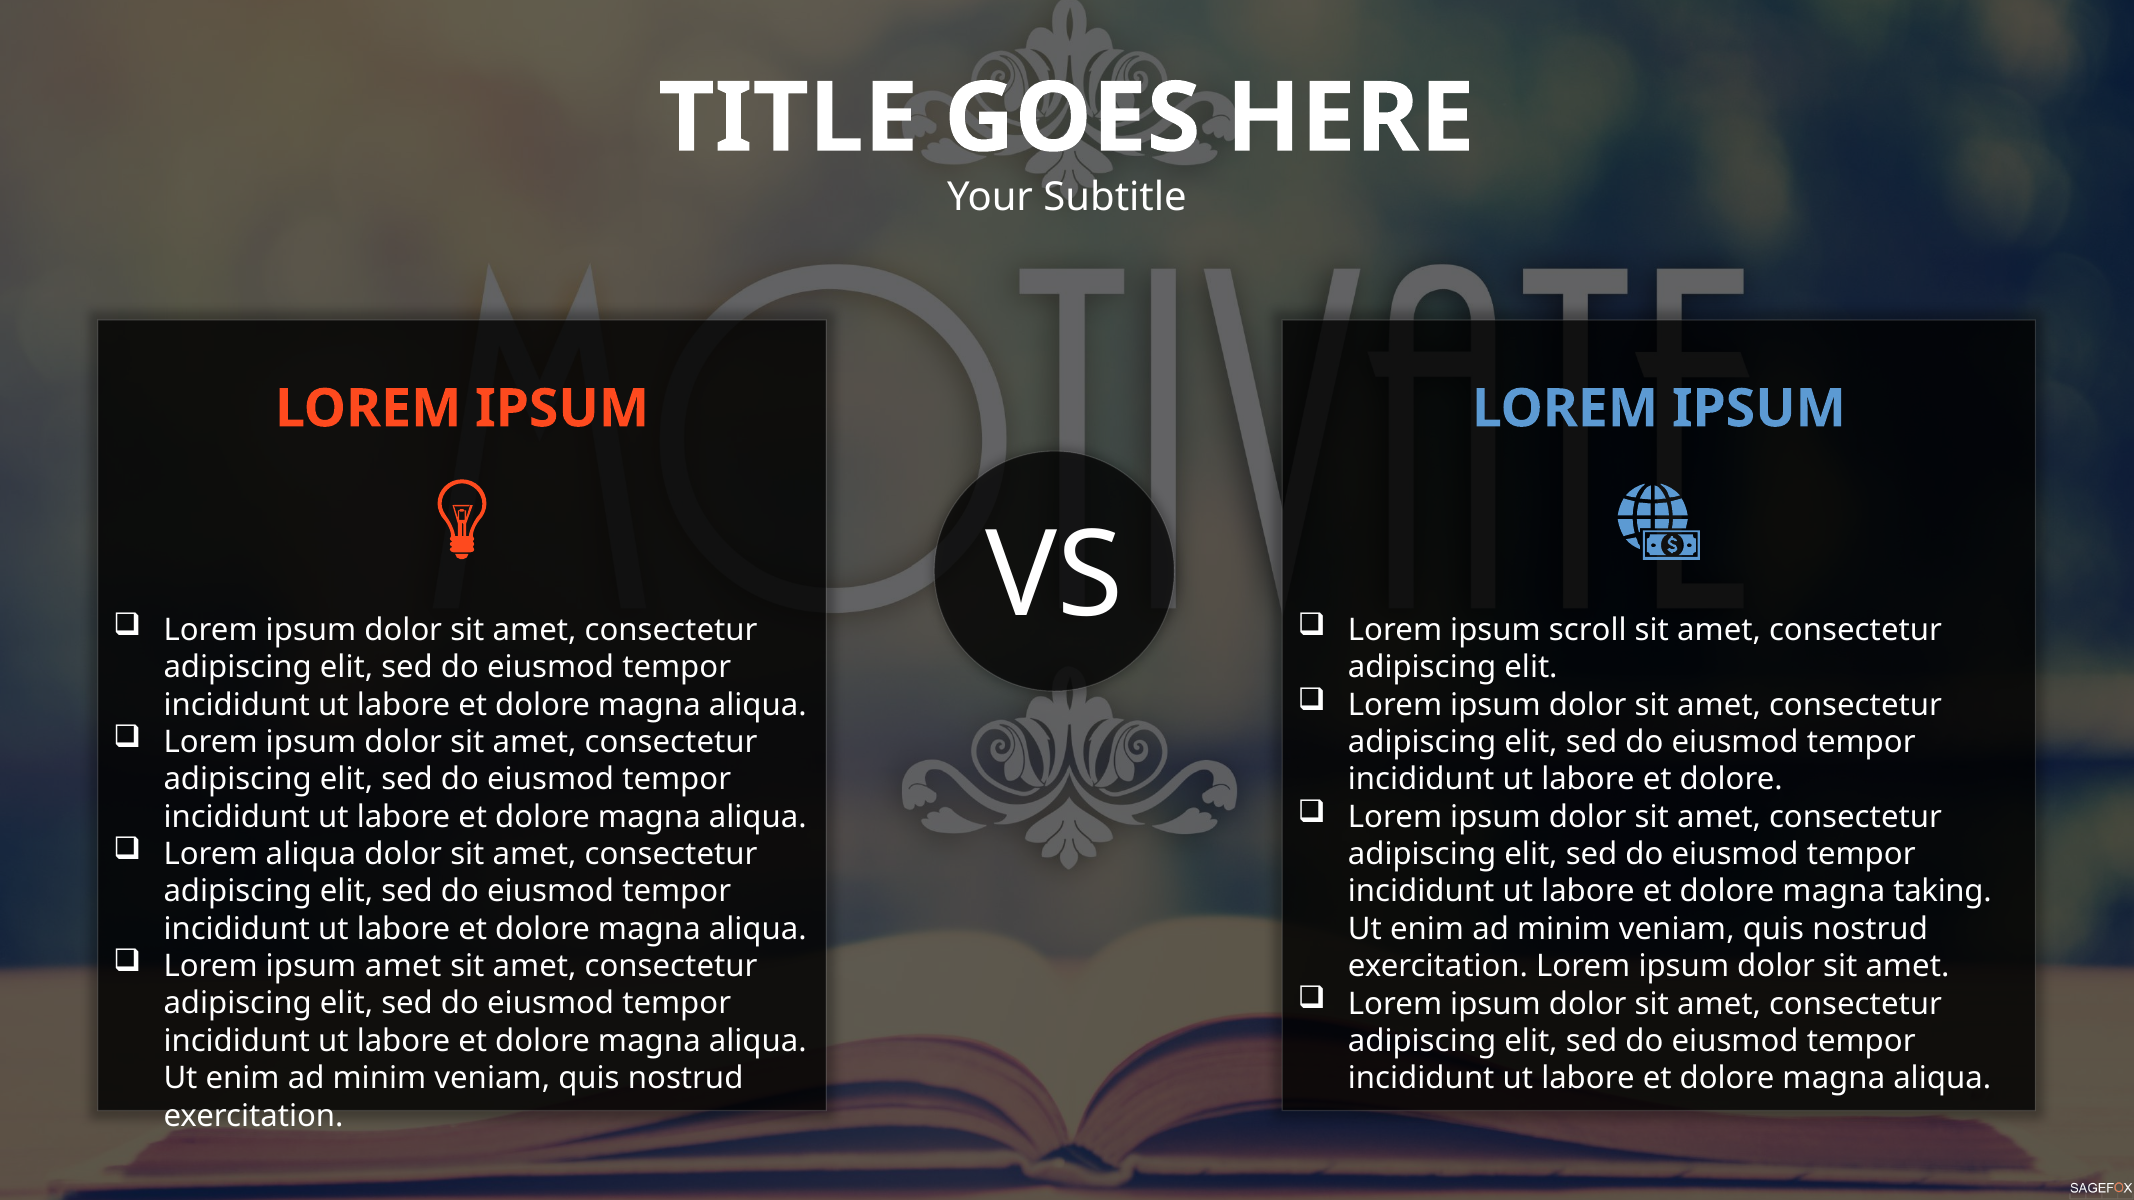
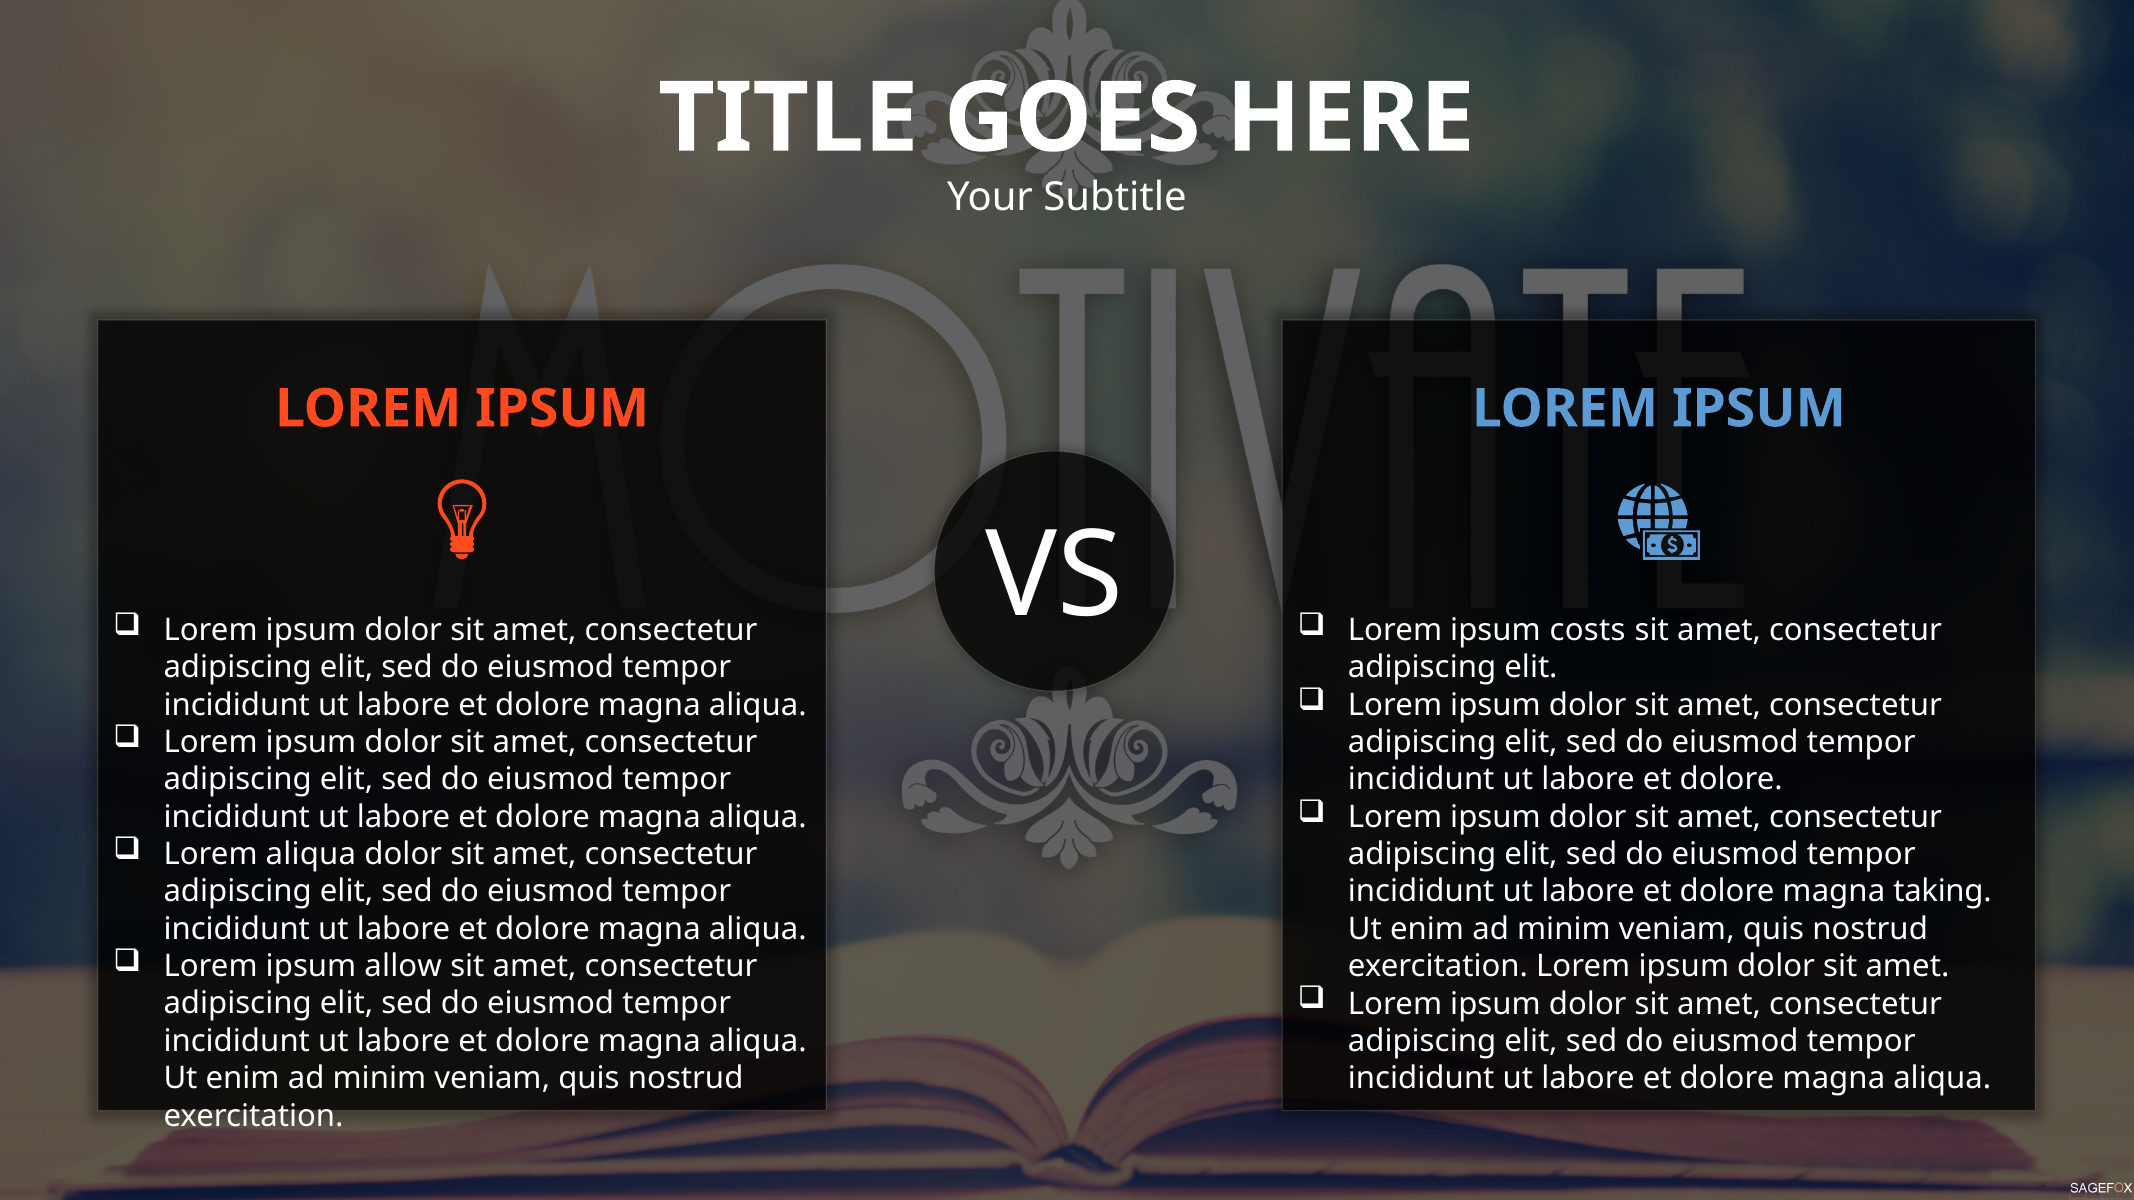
scroll: scroll -> costs (1588, 630)
ipsum amet: amet -> allow (403, 967)
